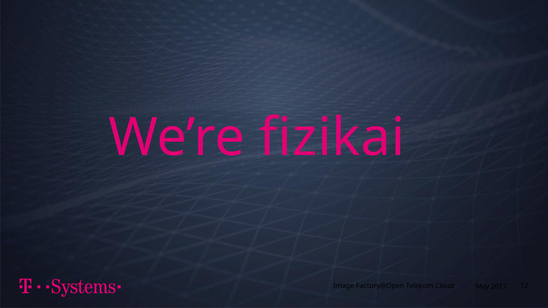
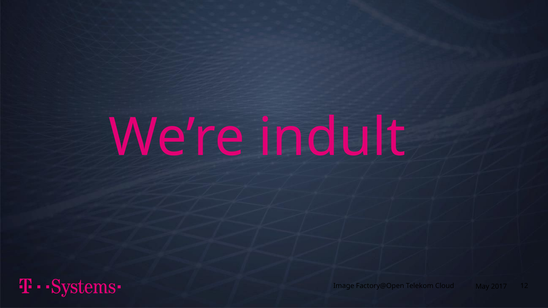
fizikai: fizikai -> indult (332, 138)
